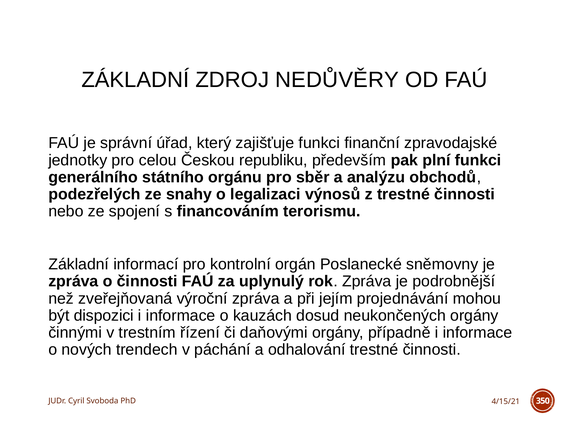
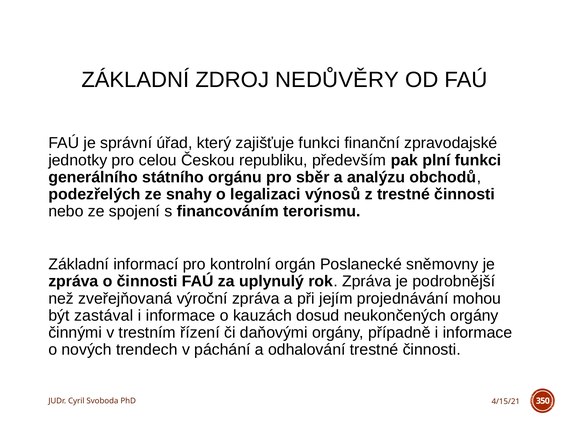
dispozici: dispozici -> zastával (104, 316)
